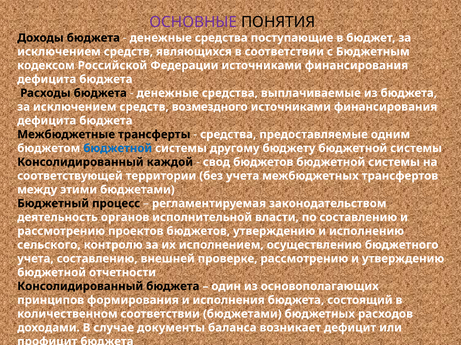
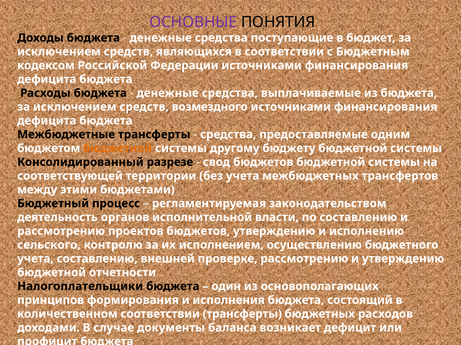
бюджетной colour: blue -> orange (118, 149)
каждой: каждой -> разрезе (170, 162)
Консолидированный: Консолидированный -> Налогоплательщики (80, 287)
соответствии бюджетами: бюджетами -> трансферты (242, 315)
